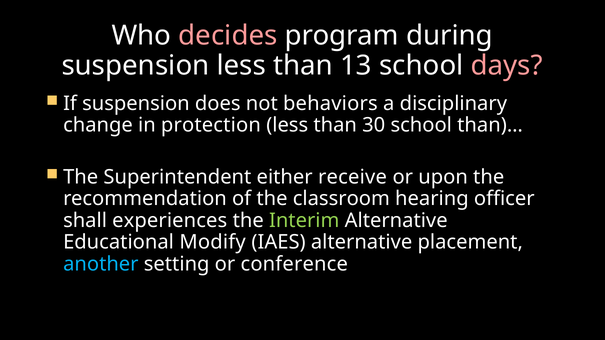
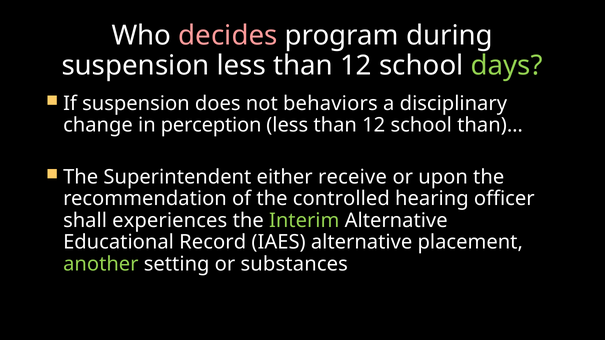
suspension less than 13: 13 -> 12 (356, 66)
days colour: pink -> light green (507, 66)
protection: protection -> perception (211, 125)
30: 30 -> 12 (374, 125)
classroom: classroom -> controlled (341, 199)
Modify: Modify -> Record (213, 242)
another colour: light blue -> light green (101, 264)
conference: conference -> substances (294, 264)
